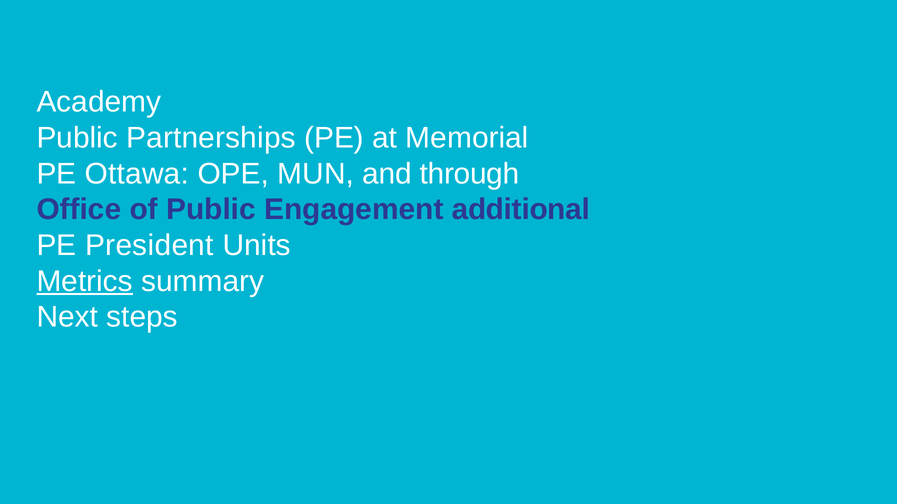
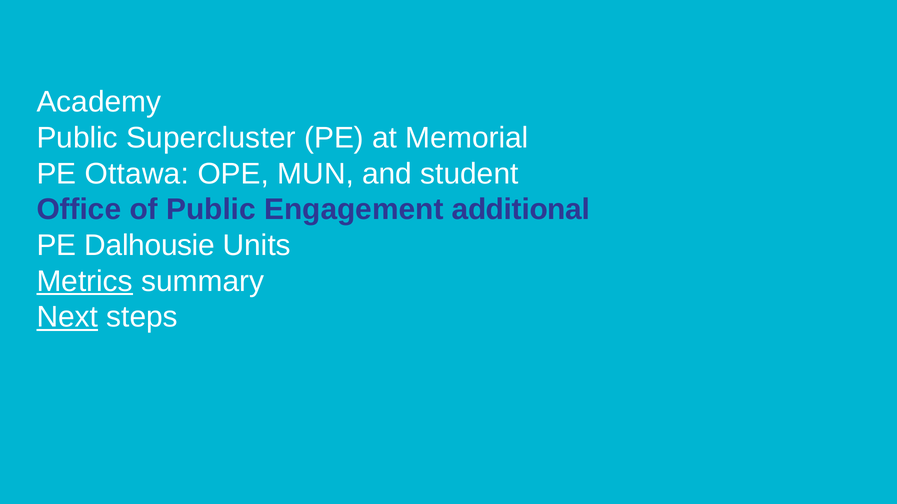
Partnerships: Partnerships -> Supercluster (211, 138)
through: through -> student (469, 174)
President: President -> Dalhousie (150, 246)
Next underline: none -> present (67, 317)
